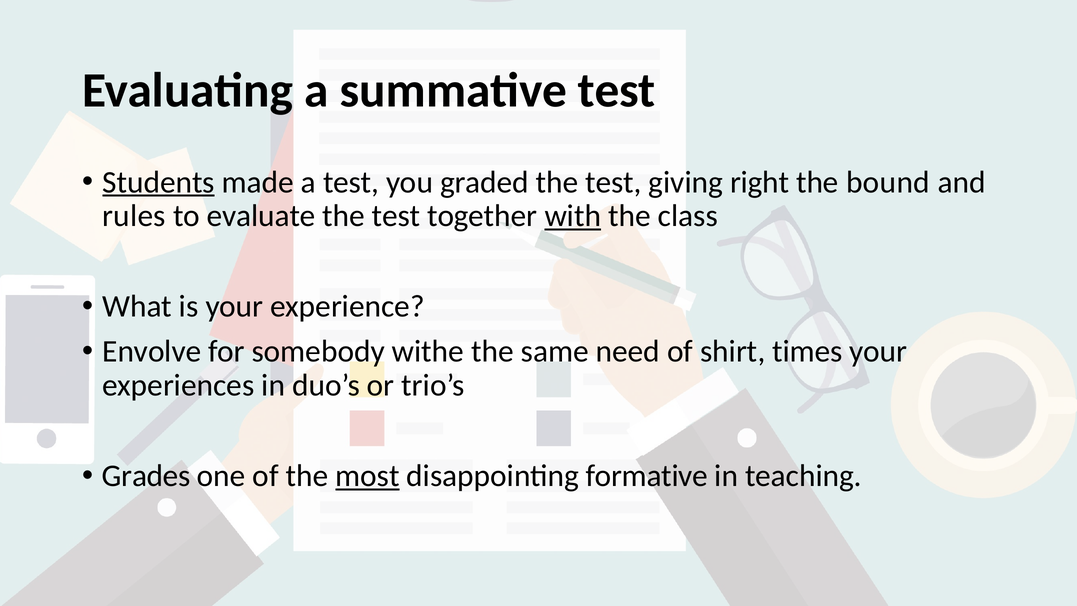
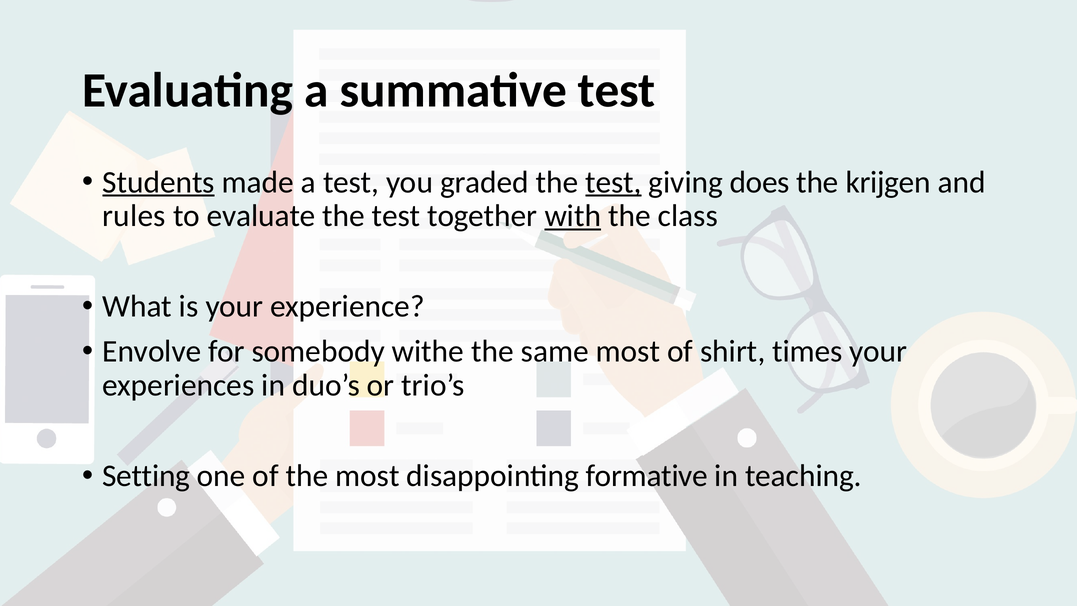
test underline: none -> present (613, 182)
right: right -> does (760, 182)
bound: bound -> krijgen (888, 182)
same need: need -> most (628, 351)
Grades: Grades -> Setting (146, 476)
most underline: present -> none (367, 476)
